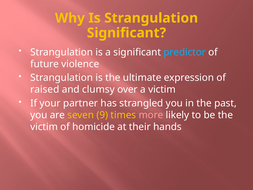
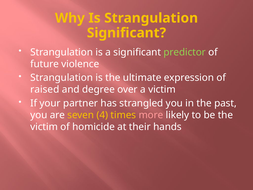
predictor colour: light blue -> light green (185, 52)
clumsy: clumsy -> degree (98, 89)
9: 9 -> 4 (102, 115)
